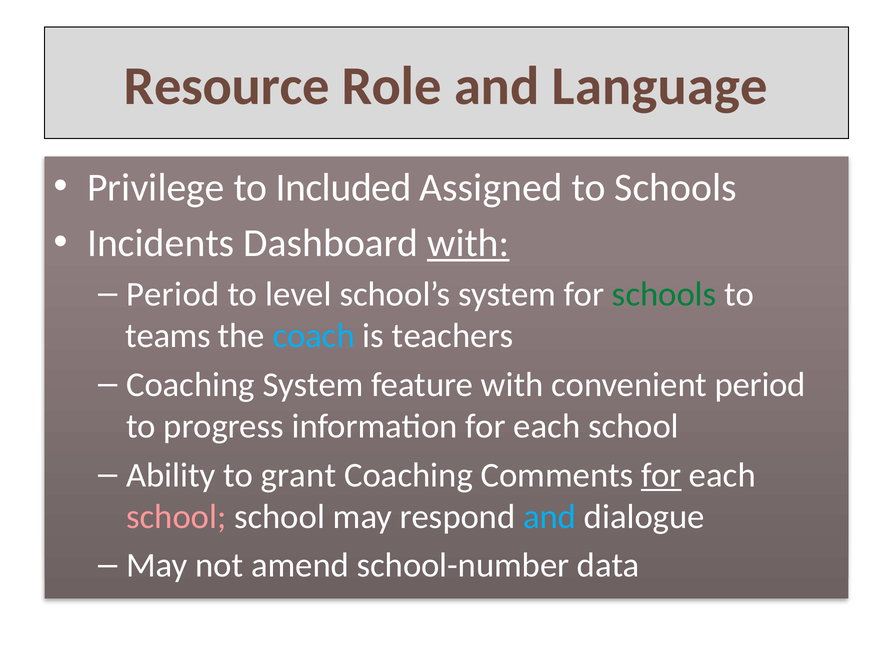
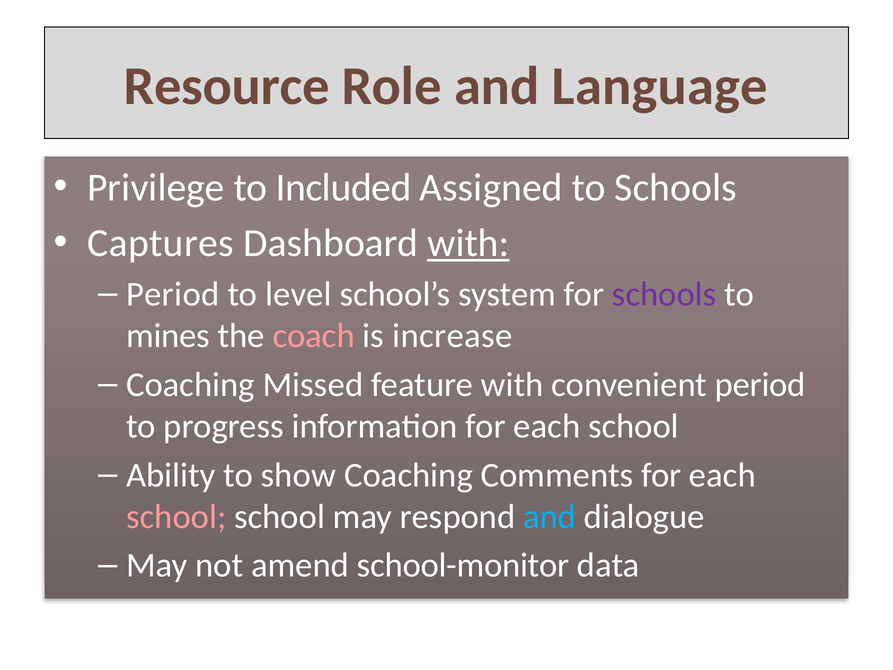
Incidents: Incidents -> Captures (161, 243)
schools colour: green -> purple (664, 294)
teams: teams -> mines (168, 336)
coach colour: light blue -> pink (314, 336)
teachers: teachers -> increase (453, 336)
Coaching System: System -> Missed (313, 385)
grant: grant -> show (298, 475)
for underline: present -> none (661, 475)
school-number: school-number -> school-monitor (463, 565)
